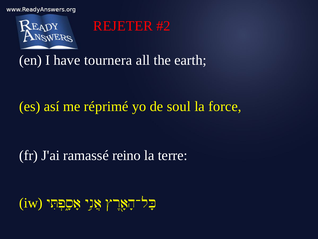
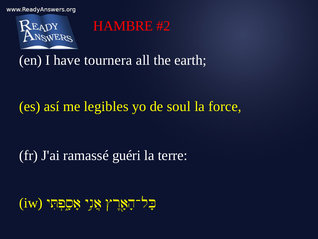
REJETER: REJETER -> HAMBRE (123, 26)
réprimé: réprimé -> legibles (106, 106)
reino: reino -> guéri (126, 155)
